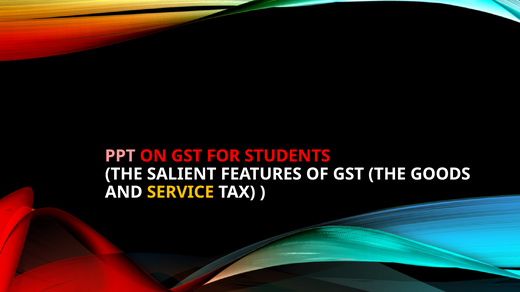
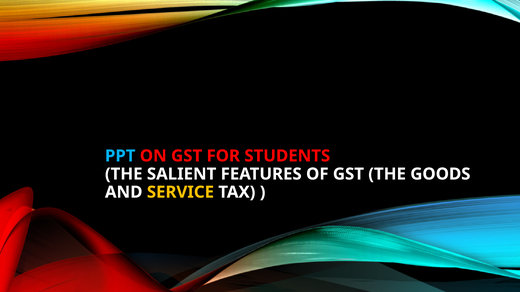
PPT colour: pink -> light blue (120, 156)
